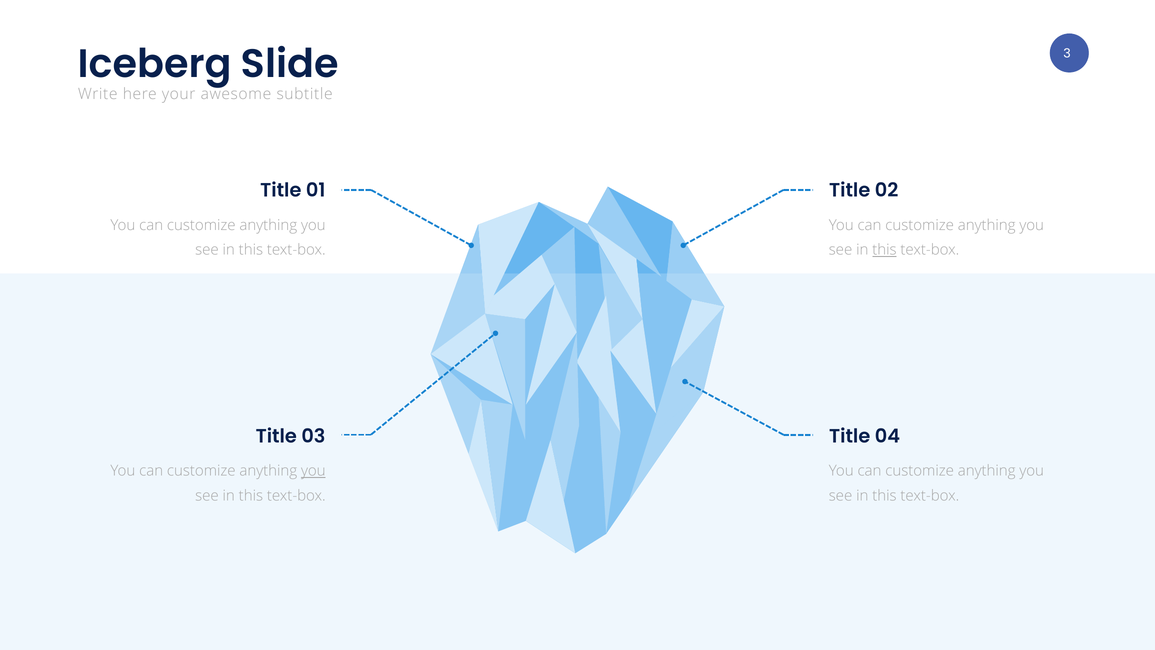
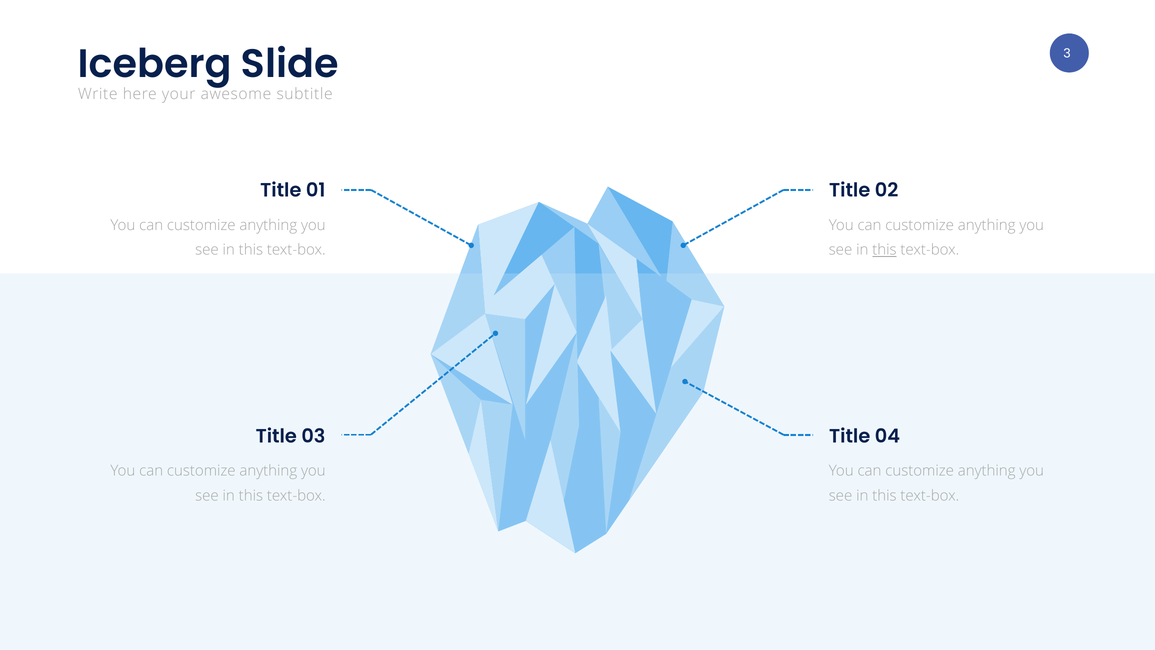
you underline: present -> none (313, 471)
